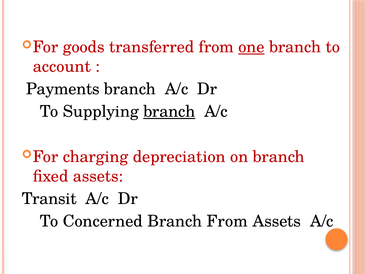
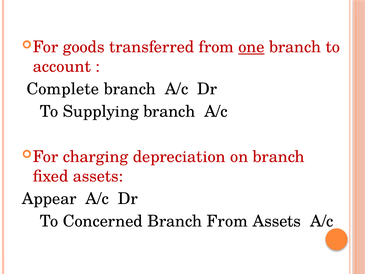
Payments: Payments -> Complete (63, 89)
branch underline: present -> none (169, 111)
Transit: Transit -> Appear (49, 199)
